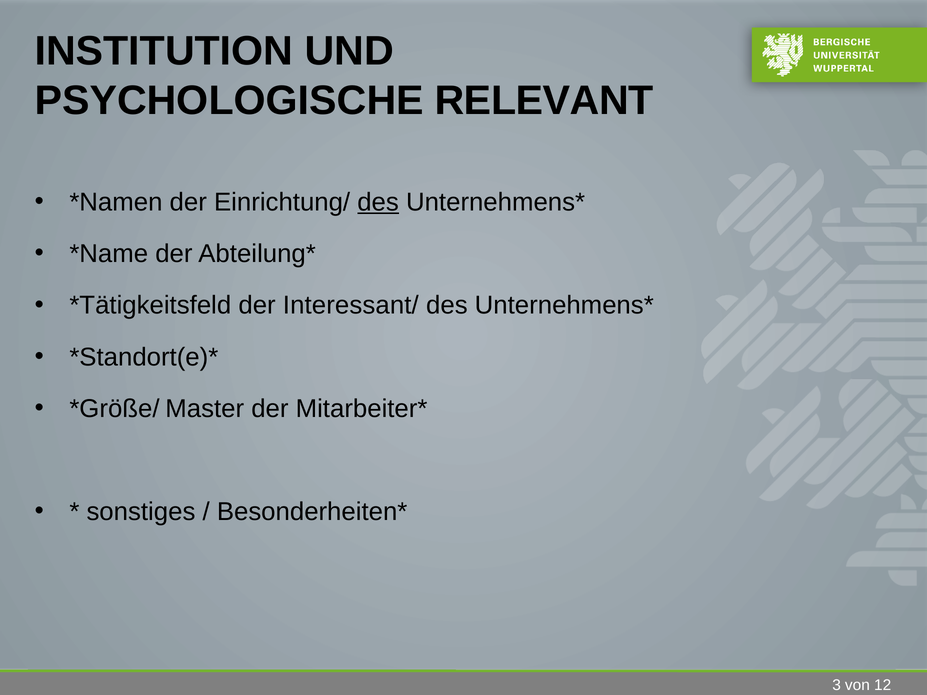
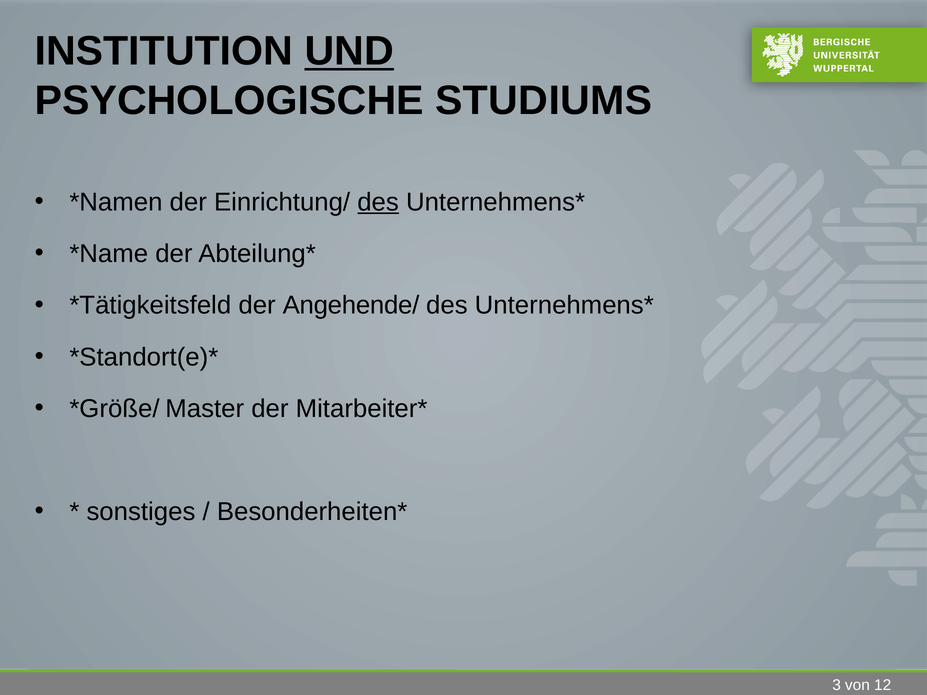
UND underline: none -> present (349, 51)
RELEVANT: RELEVANT -> STUDIUMS (544, 101)
Interessant/: Interessant/ -> Angehende/ (351, 306)
